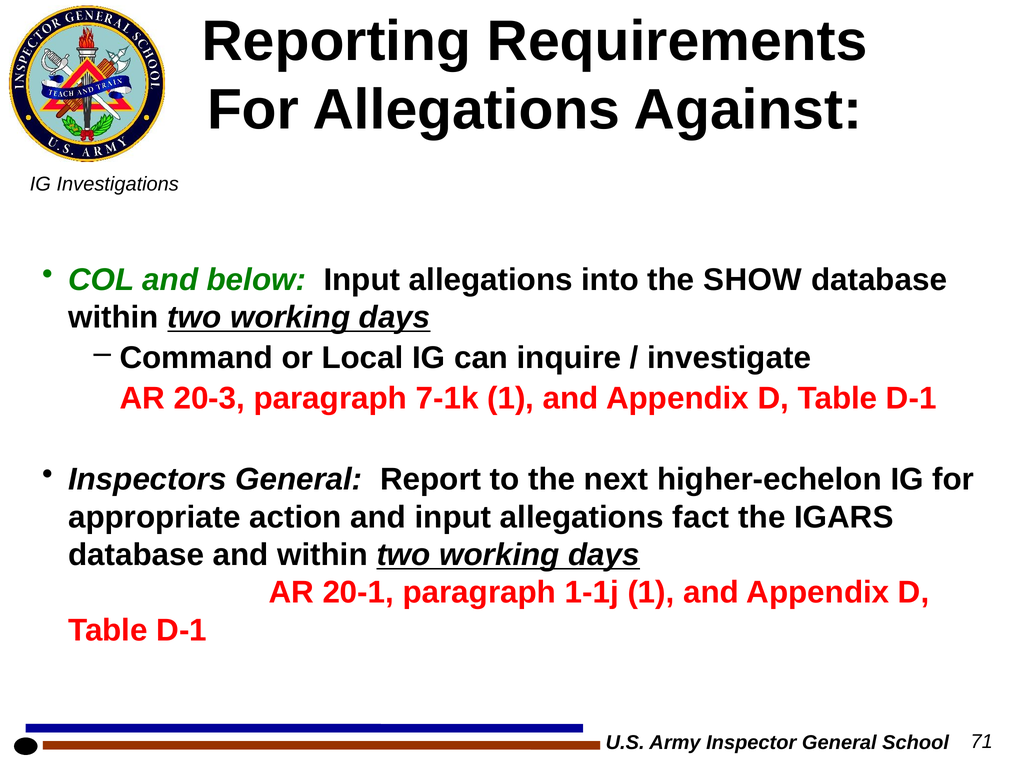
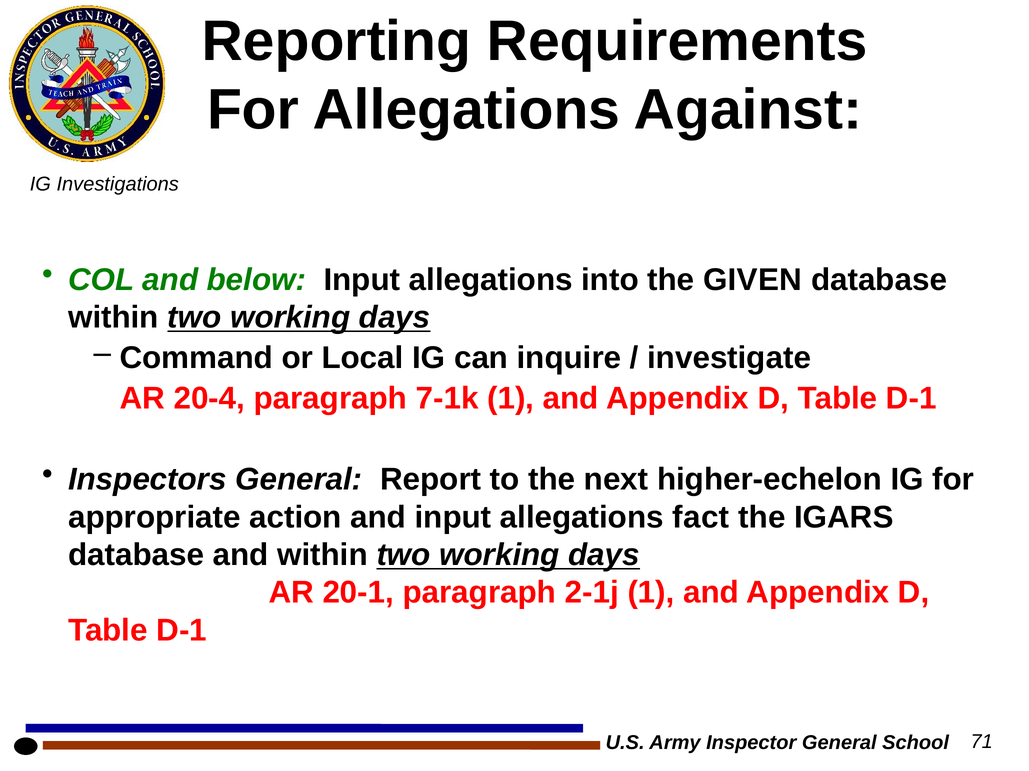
SHOW: SHOW -> GIVEN (753, 280)
20-3: 20-3 -> 20-4 (209, 399)
1-1j: 1-1j -> 2-1j (592, 593)
